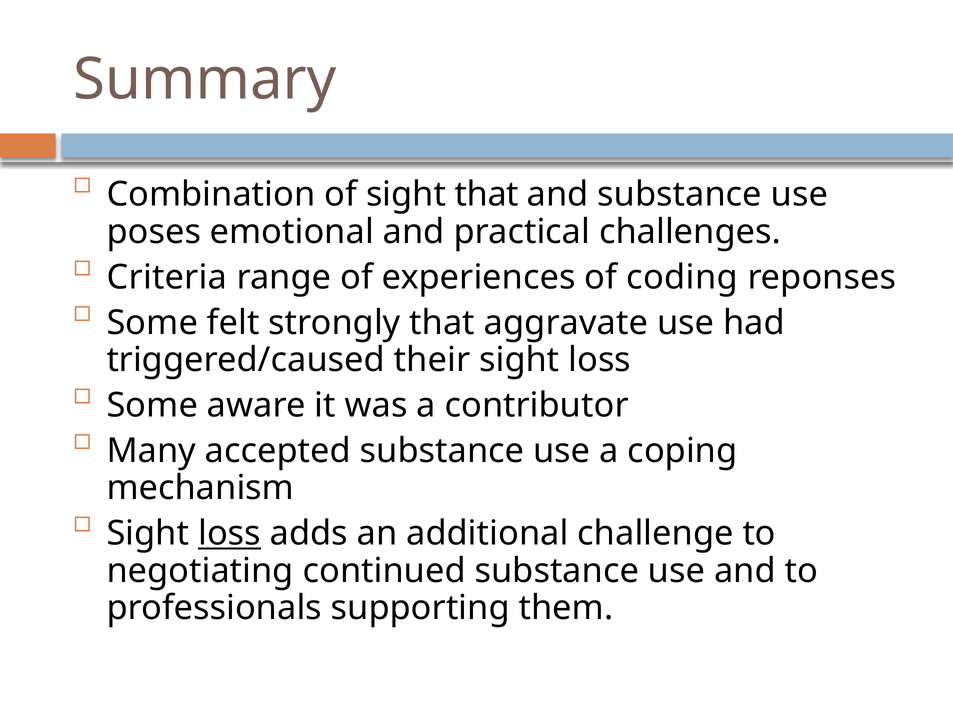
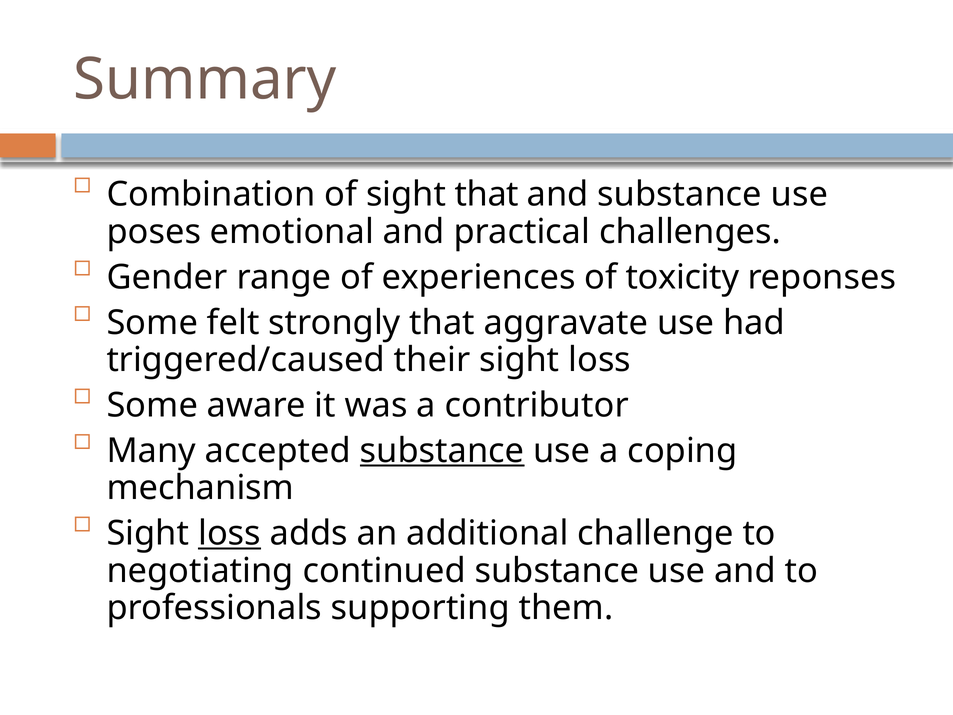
Criteria: Criteria -> Gender (167, 277)
coding: coding -> toxicity (682, 277)
substance underline: none -> present (442, 451)
